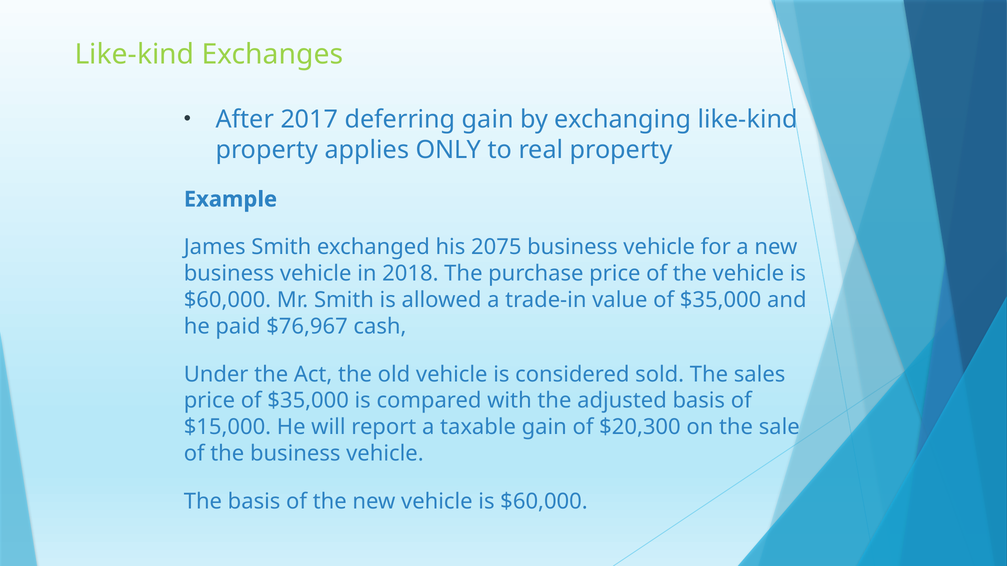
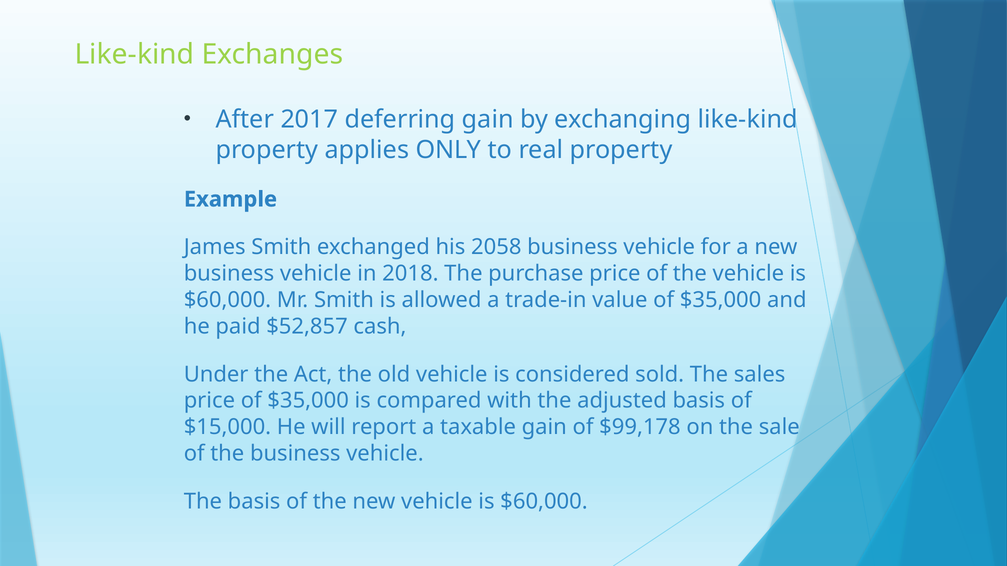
2075: 2075 -> 2058 (496, 247)
$76,967: $76,967 -> $52,857 (307, 327)
$20,300: $20,300 -> $99,178 (640, 427)
